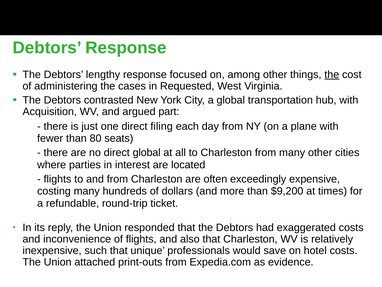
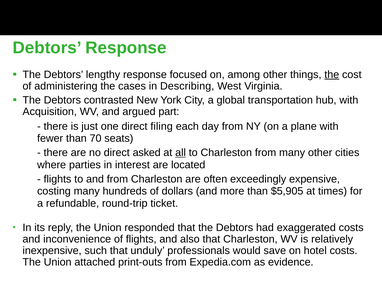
Requested: Requested -> Describing (187, 86)
80: 80 -> 70 (96, 138)
direct global: global -> asked (147, 152)
all underline: none -> present (181, 152)
$9,200: $9,200 -> $5,905 (287, 191)
unique: unique -> unduly (148, 250)
